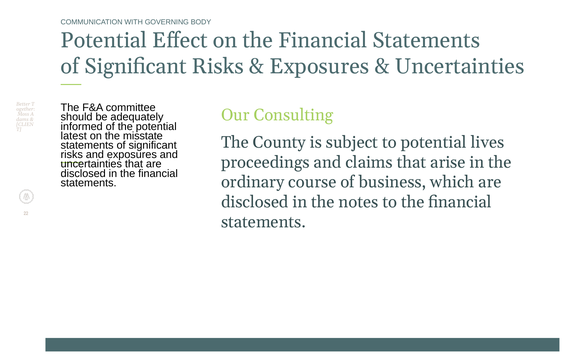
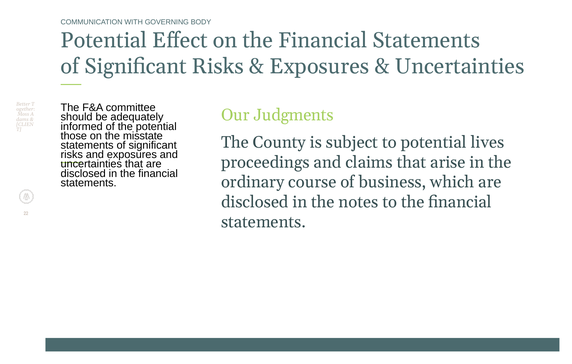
Consulting: Consulting -> Judgments (294, 115)
latest: latest -> those (74, 136)
